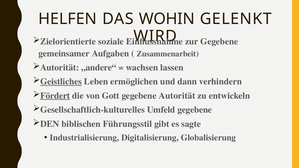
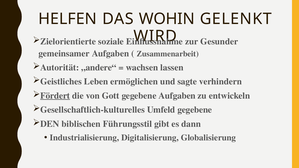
zur Gegebene: Gegebene -> Gesunder (219, 42)
Geistliches underline: present -> none (61, 82)
dann: dann -> sagte (187, 82)
gegebene Autorität: Autorität -> Aufgaben (177, 96)
sagte: sagte -> dann (191, 124)
